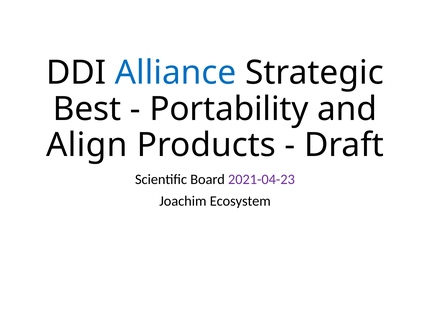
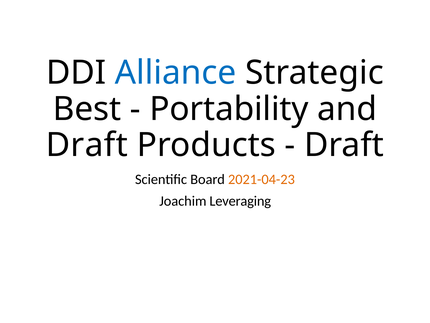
Align: Align -> Draft (87, 145)
2021-04-23 colour: purple -> orange (261, 179)
Ecosystem: Ecosystem -> Leveraging (240, 201)
